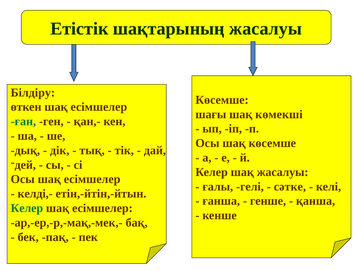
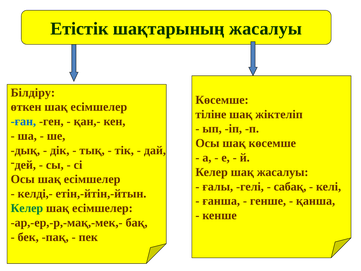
шағы: шағы -> тіліне (211, 114)
көмекші: көмекші -> жіктеліп (279, 114)
ған colour: green -> blue (23, 121)
сәтке: сәтке -> сабақ (290, 186)
